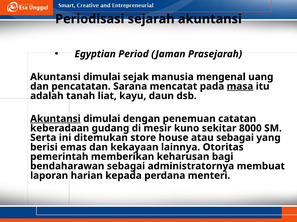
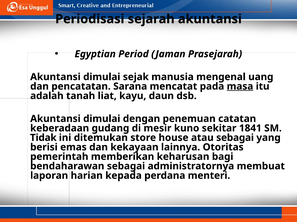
Akuntansi underline: present -> none (55, 119)
8000: 8000 -> 1841 (250, 129)
Serta: Serta -> Tidak (43, 138)
